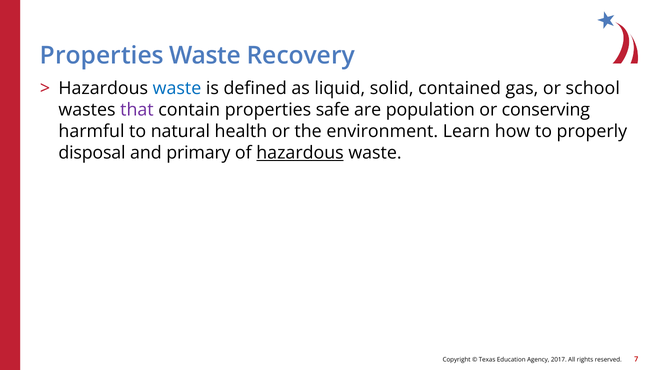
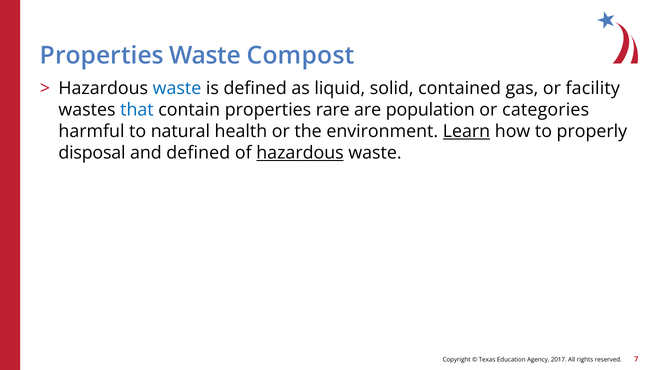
Recovery: Recovery -> Compost (301, 56)
school: school -> facility (593, 89)
that colour: purple -> blue (137, 110)
safe: safe -> rare (333, 110)
conserving: conserving -> categories (546, 110)
Learn underline: none -> present (466, 131)
and primary: primary -> defined (198, 153)
